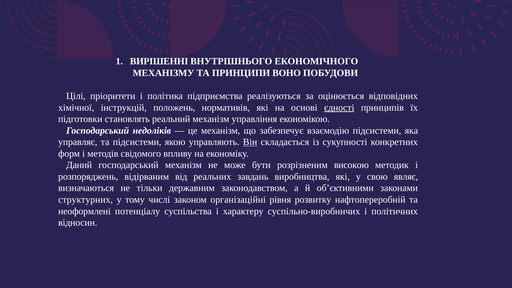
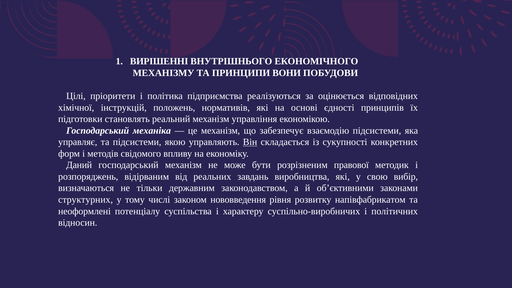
ВОНО: ВОНО -> ВОНИ (287, 73)
єдності underline: present -> none (339, 108)
недоліків: недоліків -> механіка (152, 131)
високою: високою -> правової (351, 165)
являє: являє -> вибір (406, 177)
організаційні: організаційні -> нововведення (238, 200)
нафтопереробній: нафтопереробній -> напівфабрикатом (370, 200)
